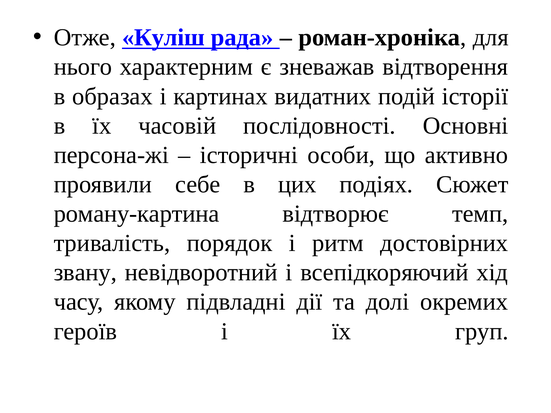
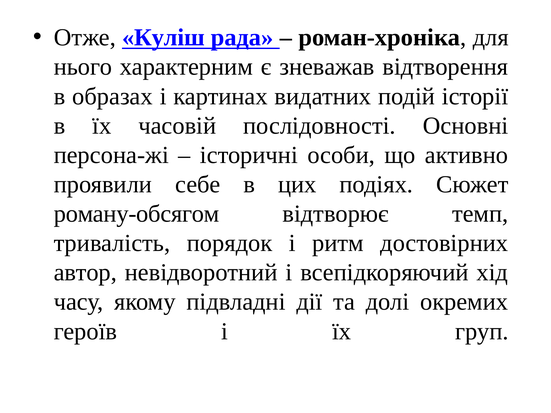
роману-картина: роману-картина -> роману-обсягом (137, 214)
звану: звану -> автор (85, 273)
